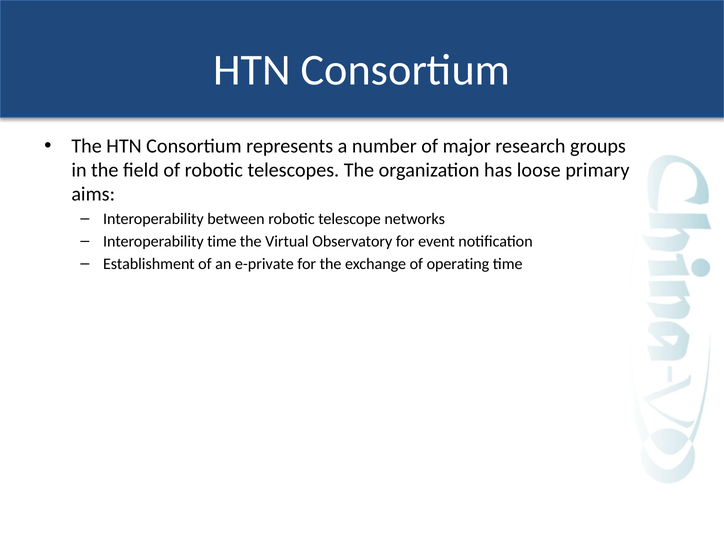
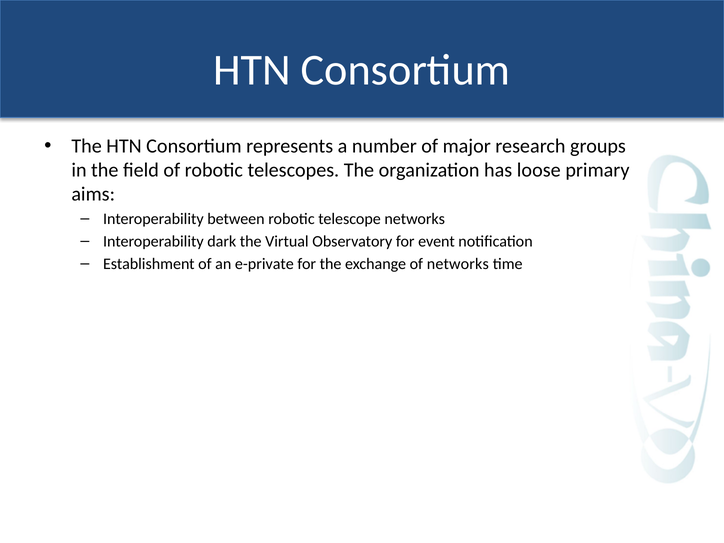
Interoperability time: time -> dark (222, 242)
of operating: operating -> networks (458, 264)
